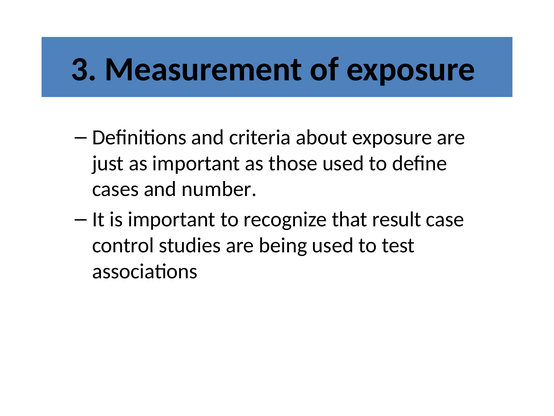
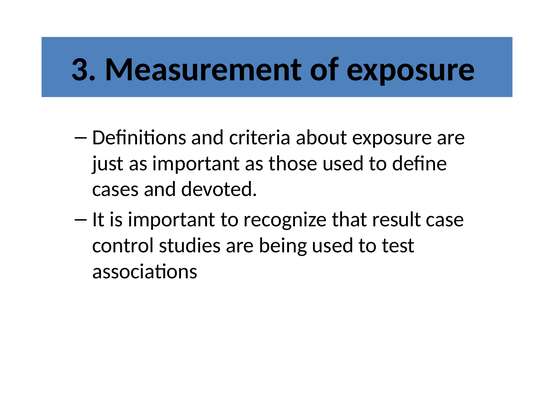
number: number -> devoted (219, 189)
